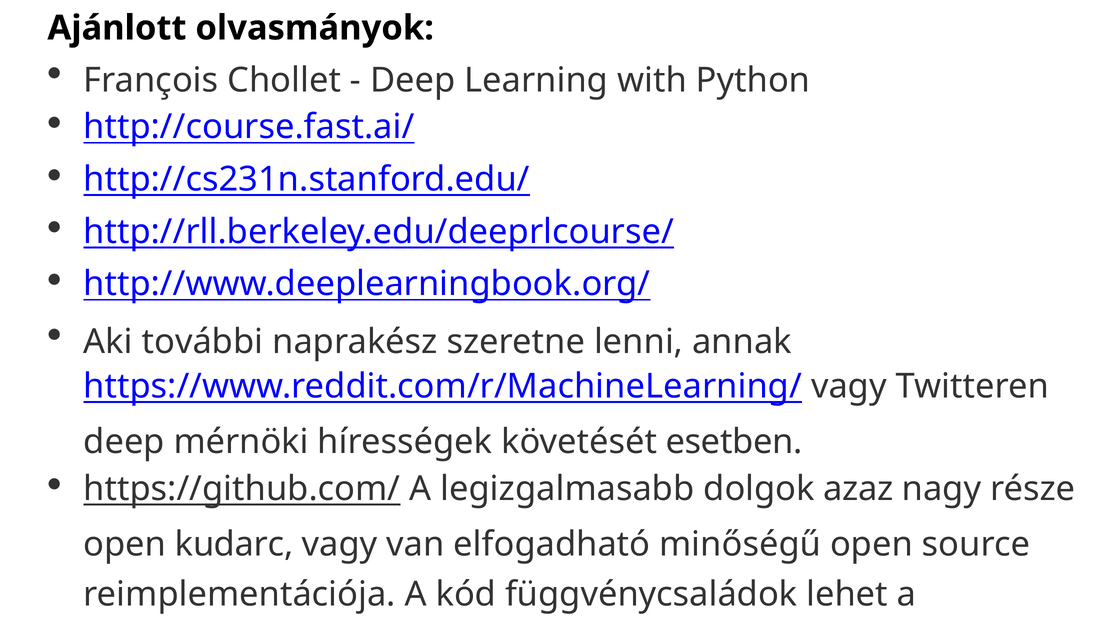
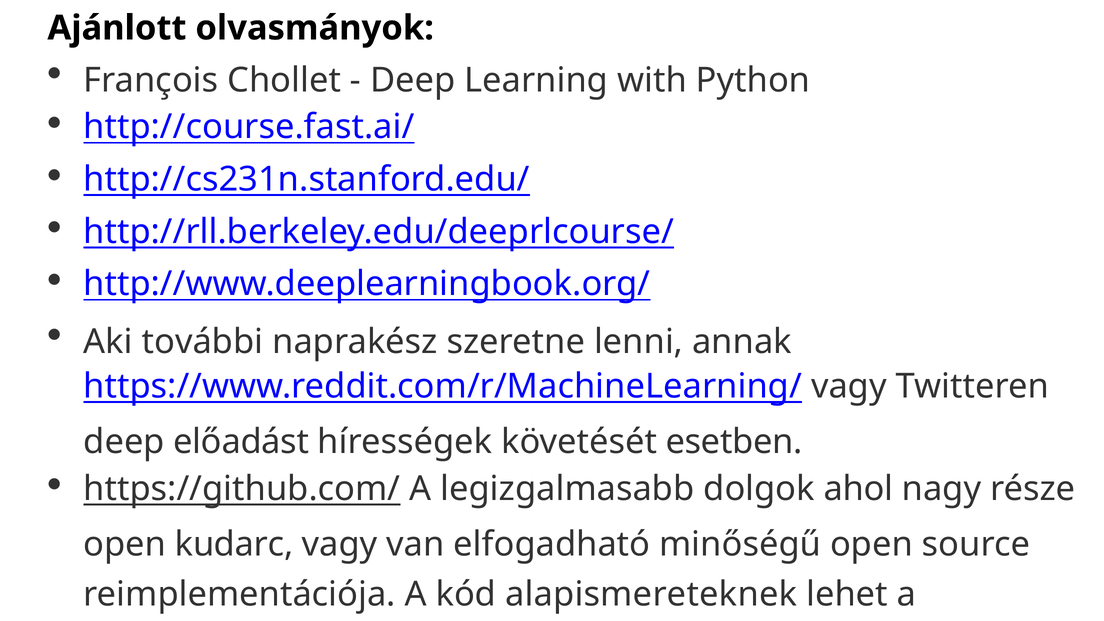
mérnöki: mérnöki -> előadást (241, 442)
azaz: azaz -> ahol (858, 489)
függvénycsaládok: függvénycsaládok -> alapismereteknek (651, 594)
